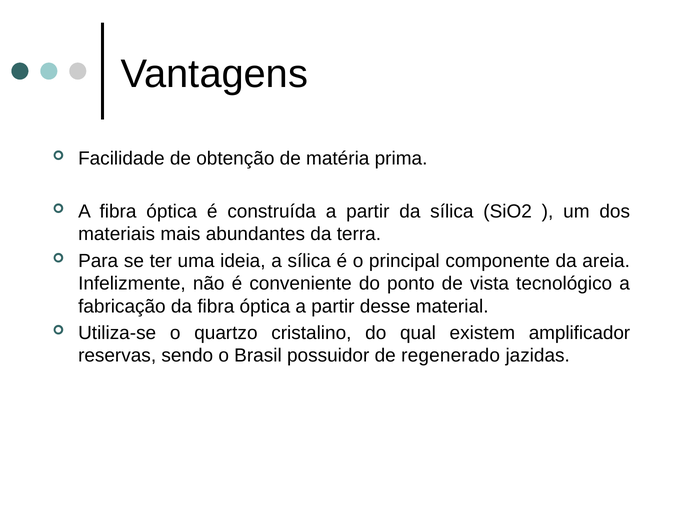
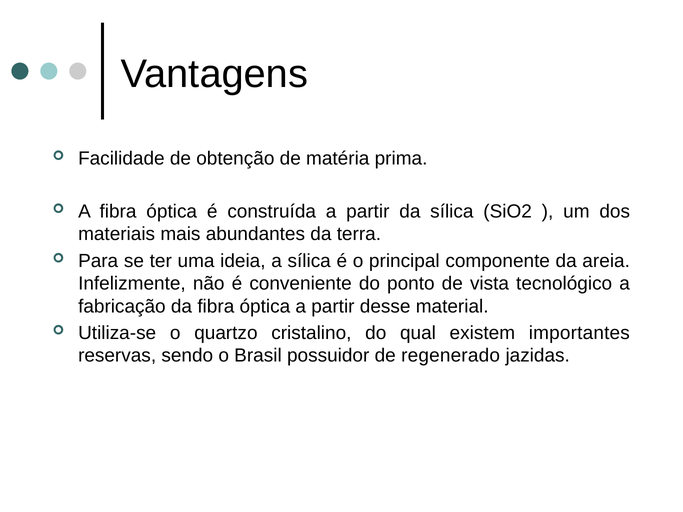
amplificador: amplificador -> importantes (579, 333)
